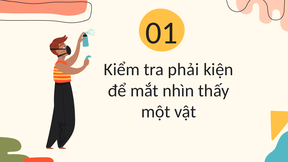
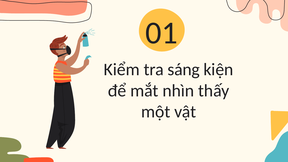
phải: phải -> sáng (184, 70)
